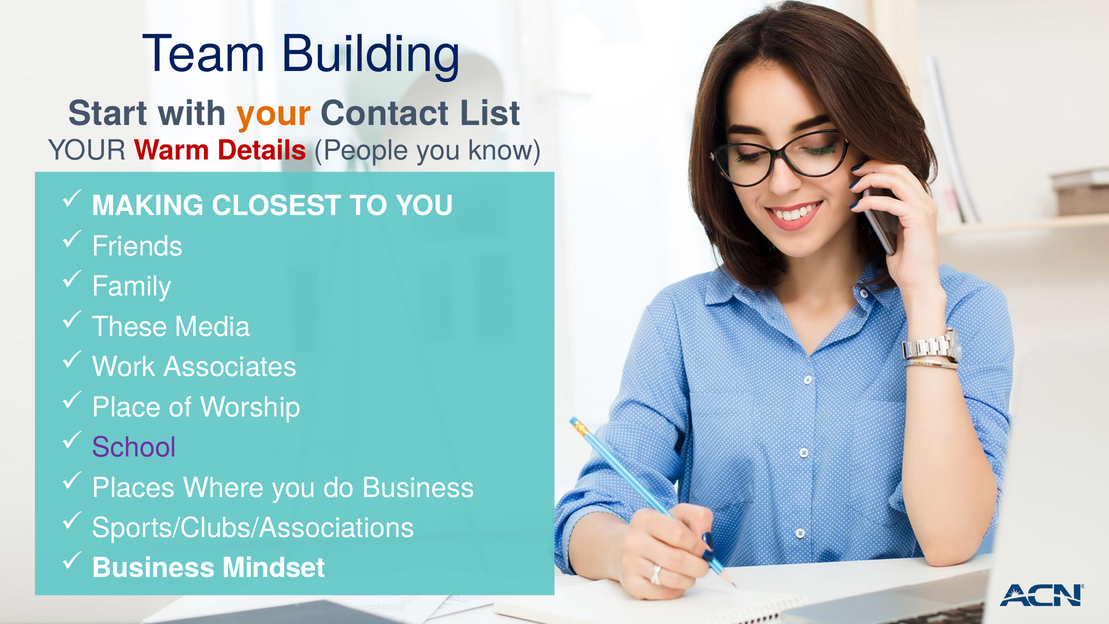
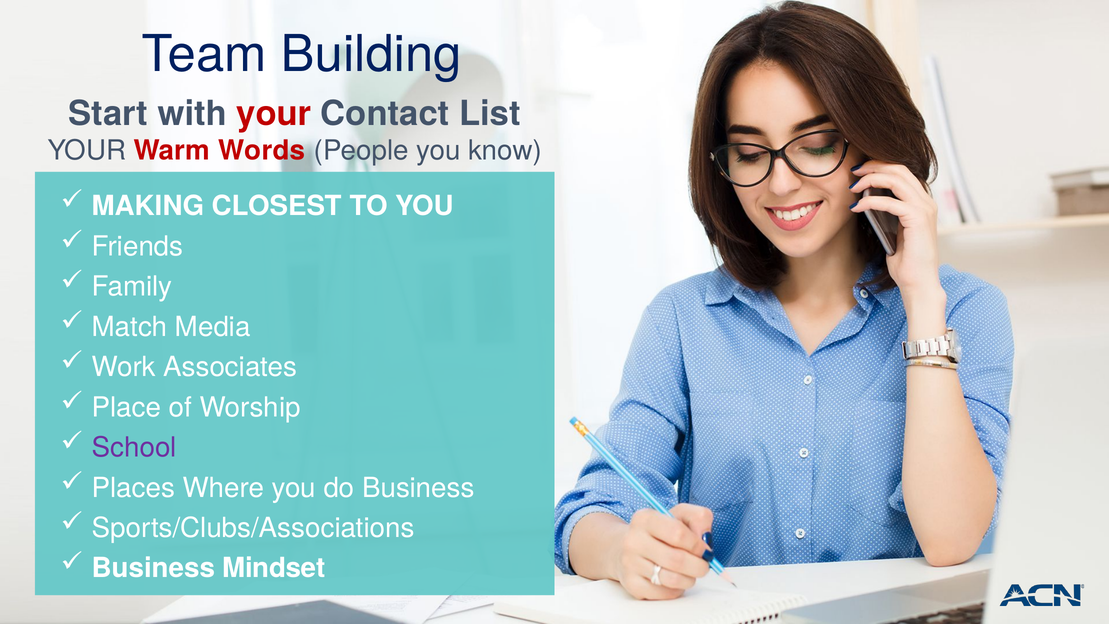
your colour: orange -> red (274, 114)
Details: Details -> Words (262, 151)
These: These -> Match (130, 327)
